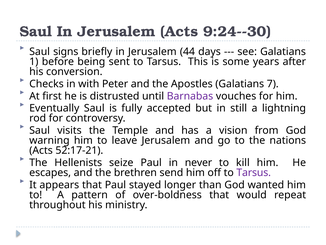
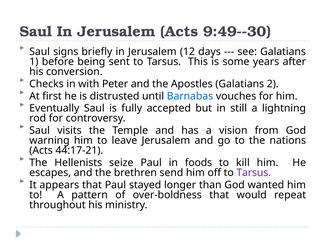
9:24--30: 9:24--30 -> 9:49--30 (237, 31)
44: 44 -> 12 (187, 52)
7: 7 -> 2 (273, 84)
Barnabas colour: purple -> blue (190, 96)
52:17-21: 52:17-21 -> 44:17-21 (79, 150)
never: never -> foods (199, 162)
